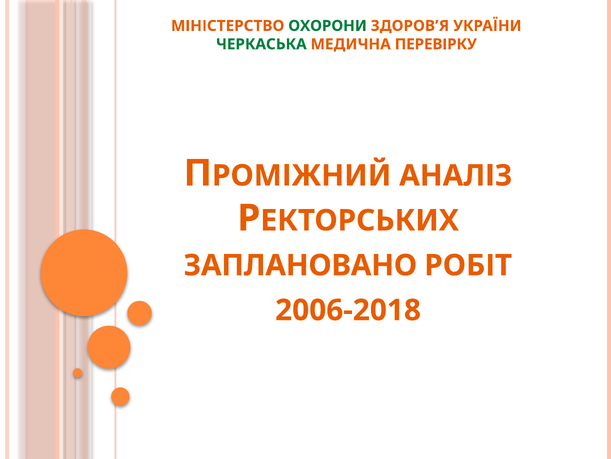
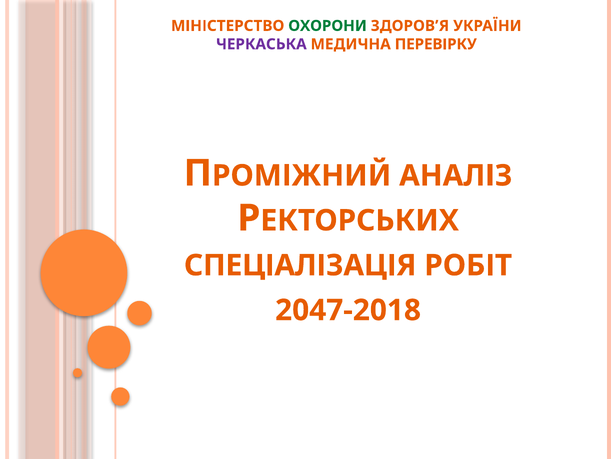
ЧЕРКАСЬКА colour: green -> purple (261, 44)
ЗАПЛАНОВАНО: ЗАПЛАНОВАНО -> СПЕЦІАЛІЗАЦІЯ (300, 265)
2006-2018: 2006-2018 -> 2047-2018 (348, 310)
